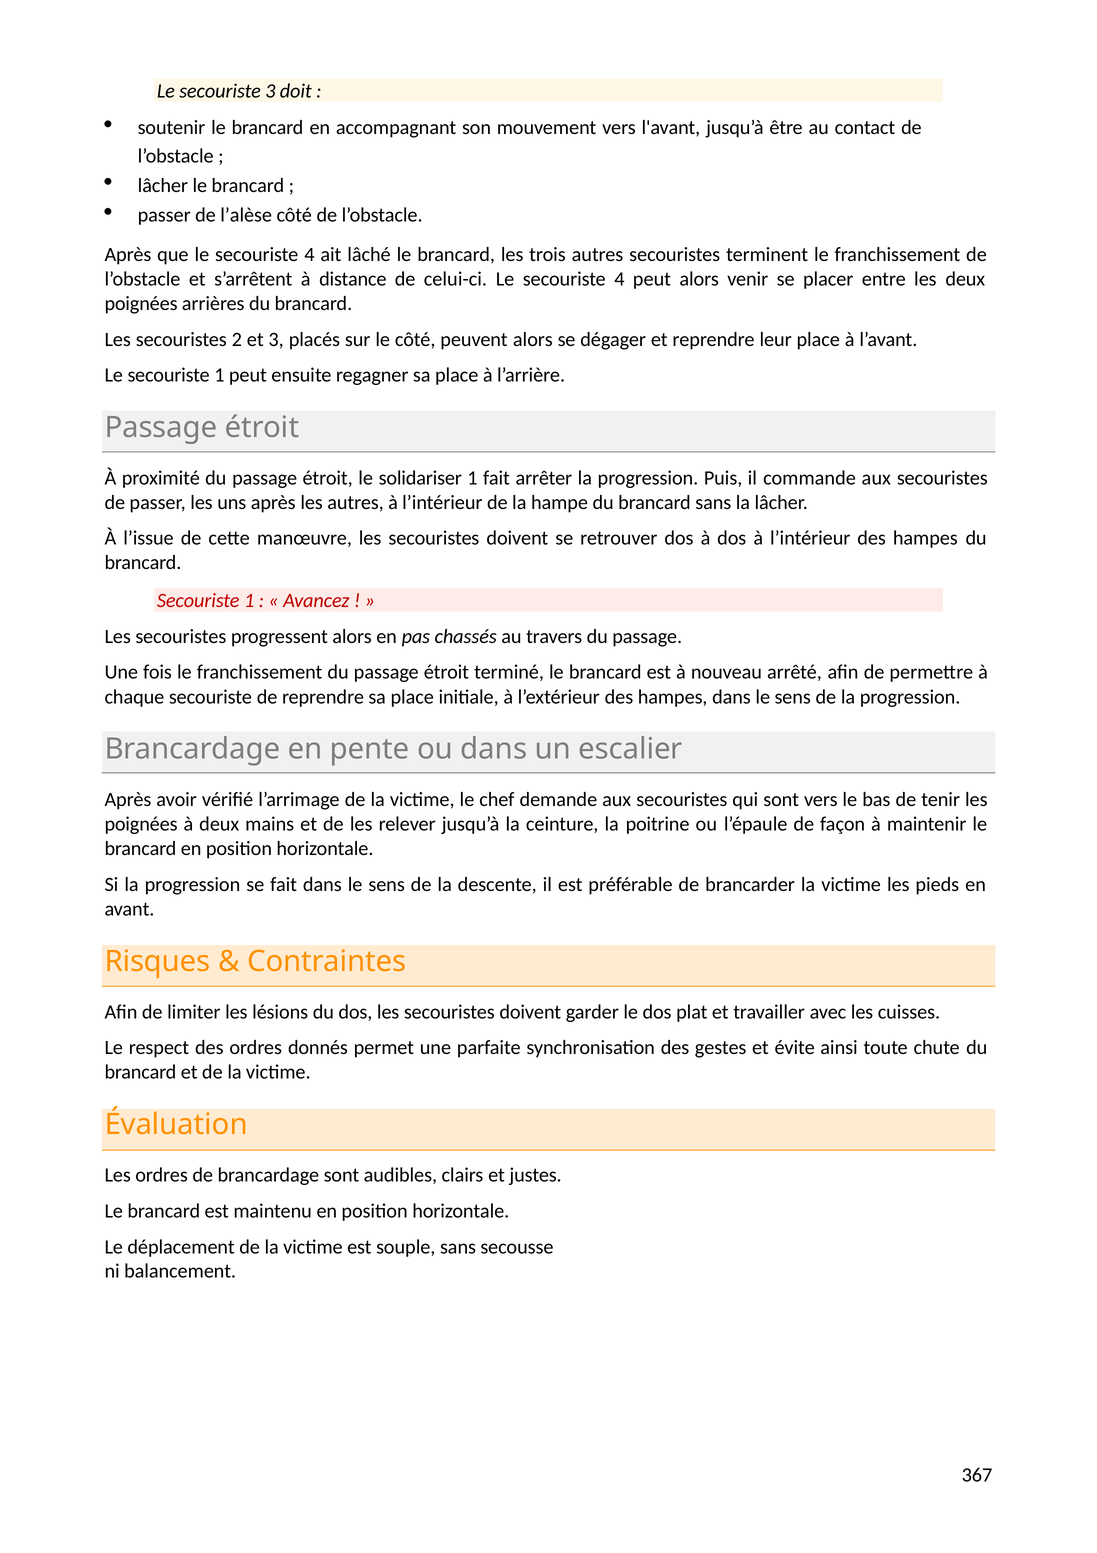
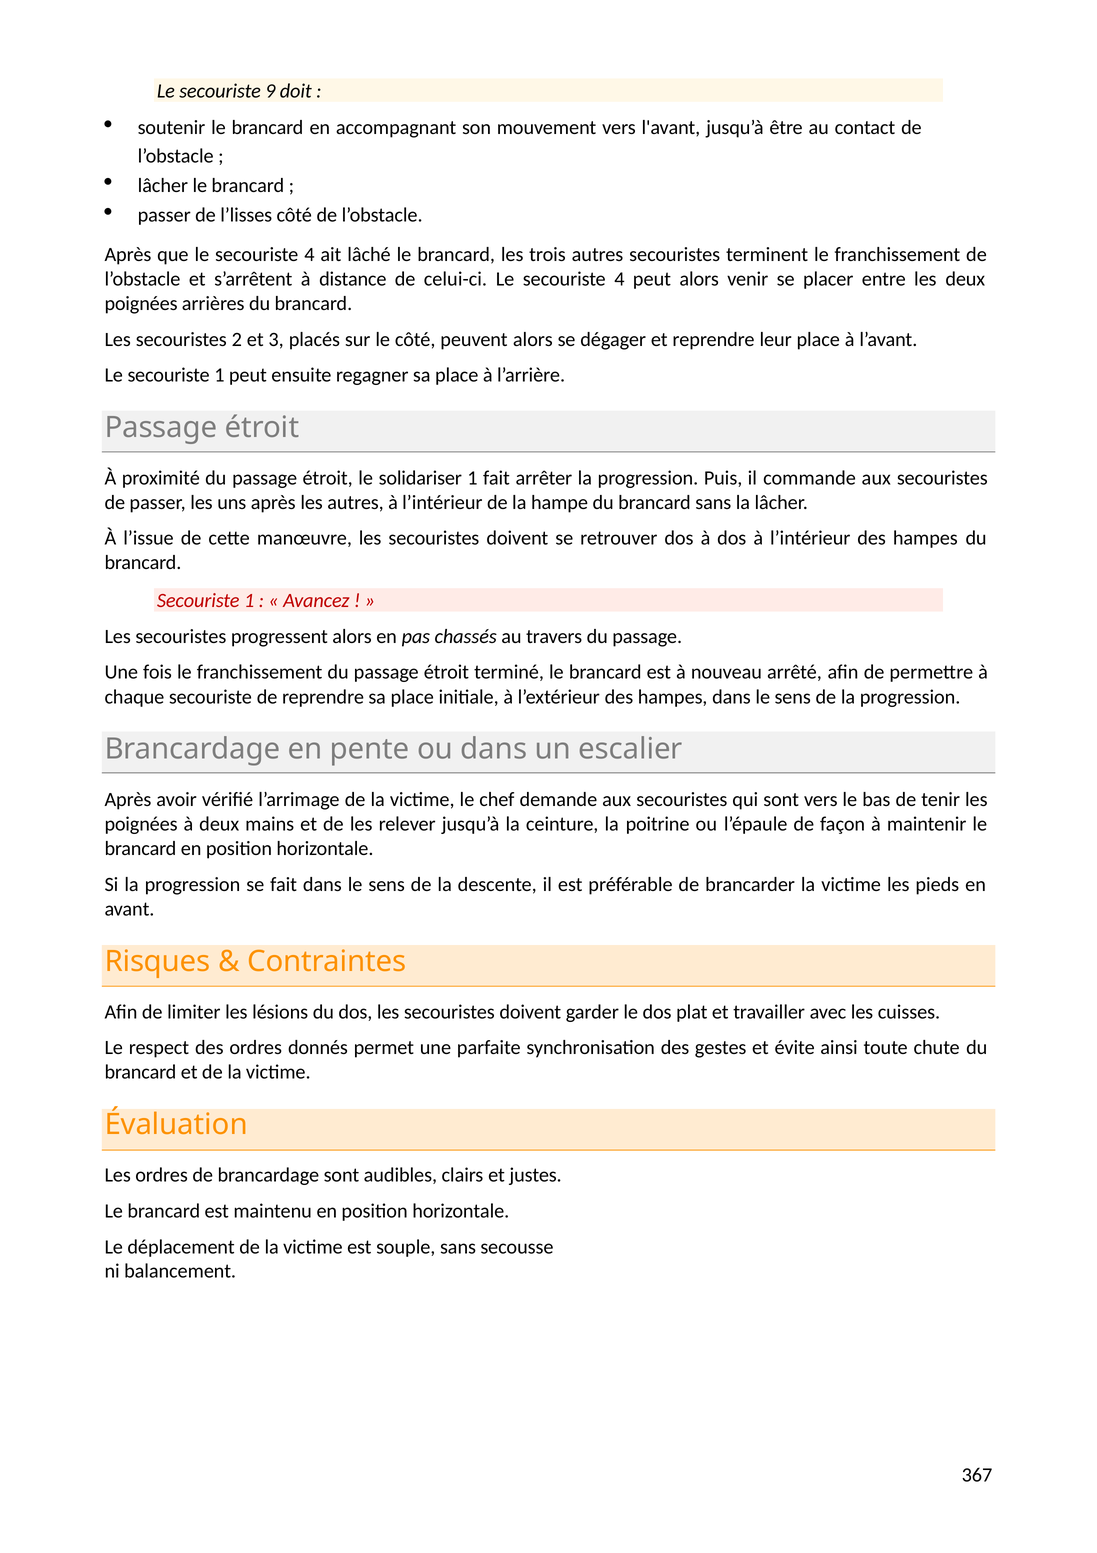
secouriste 3: 3 -> 9 (270, 91)
l’alèse: l’alèse -> l’lisses (246, 215)
